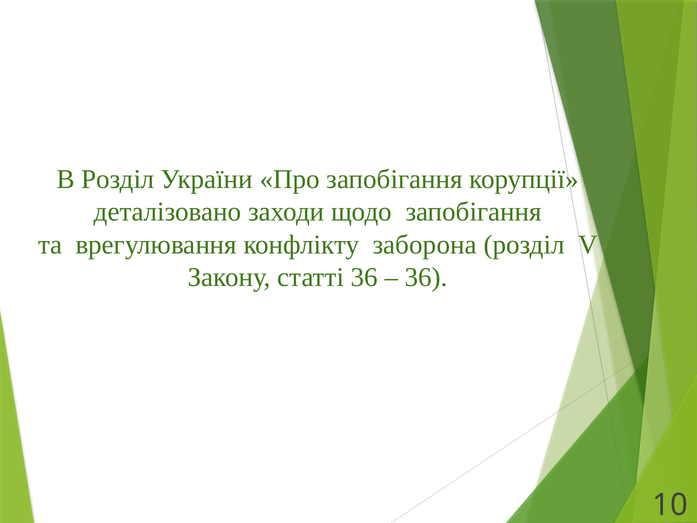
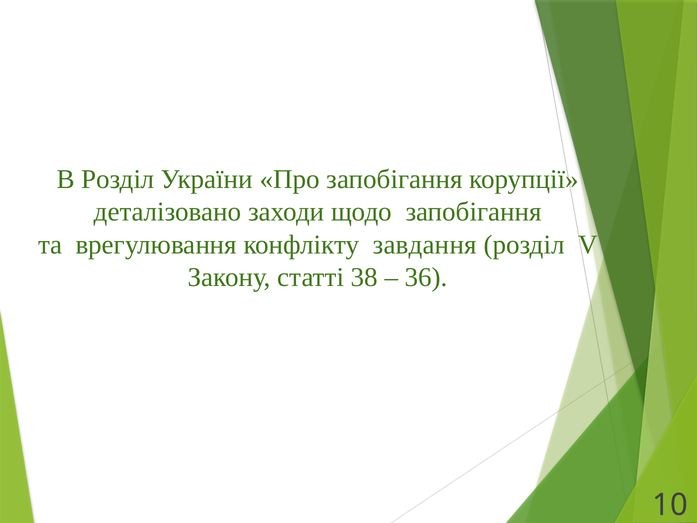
заборона: заборона -> завдання (425, 244)
статті 36: 36 -> 38 (364, 277)
